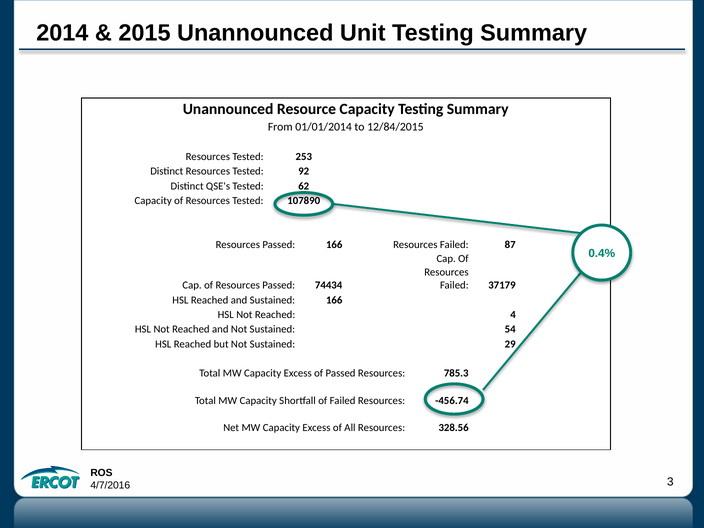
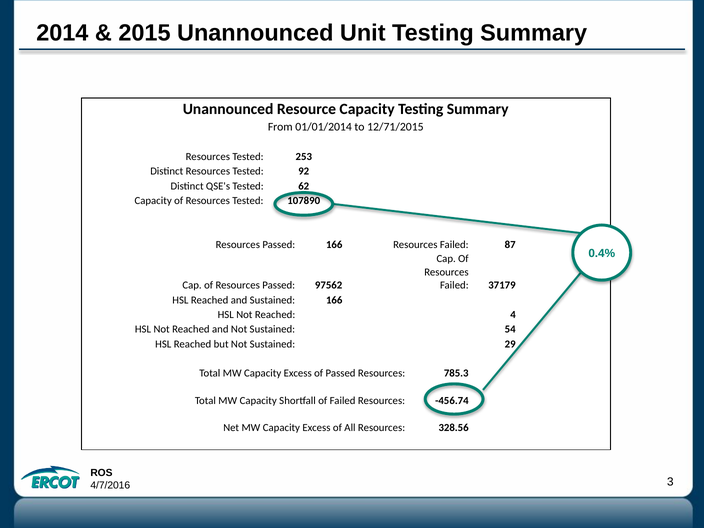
12/84/2015: 12/84/2015 -> 12/71/2015 (395, 127)
74434: 74434 -> 97562 (329, 285)
